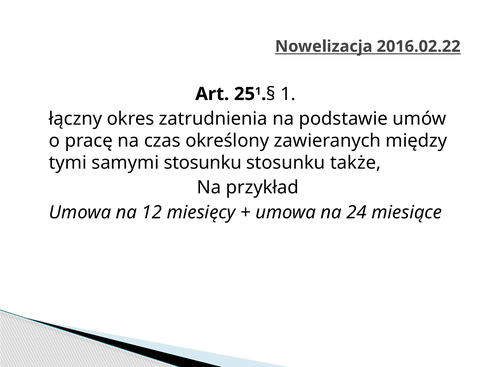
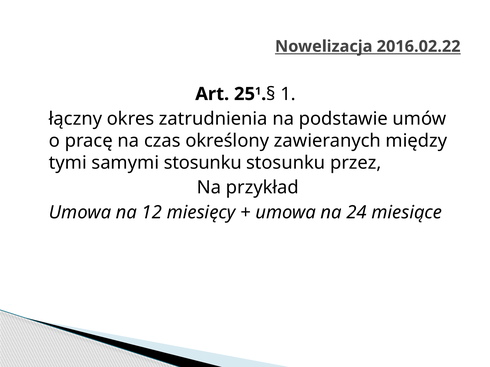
także: także -> przez (356, 163)
